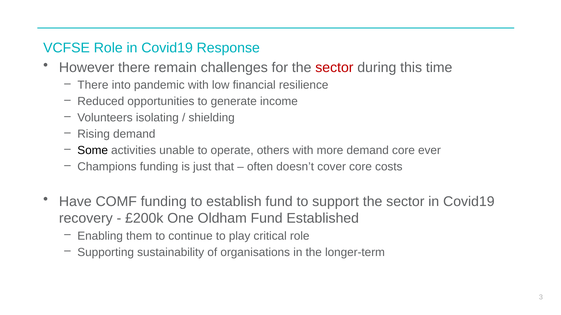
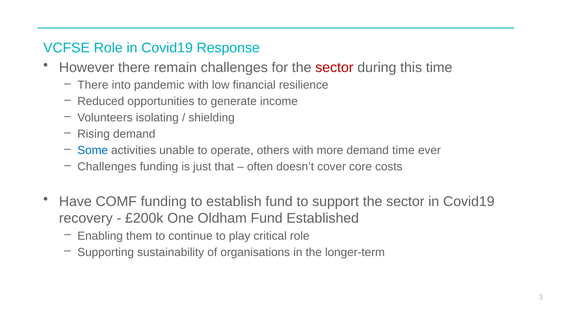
Some colour: black -> blue (93, 151)
demand core: core -> time (403, 151)
Champions: Champions -> Challenges (107, 167)
